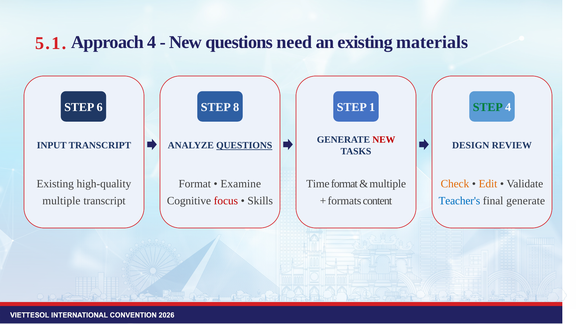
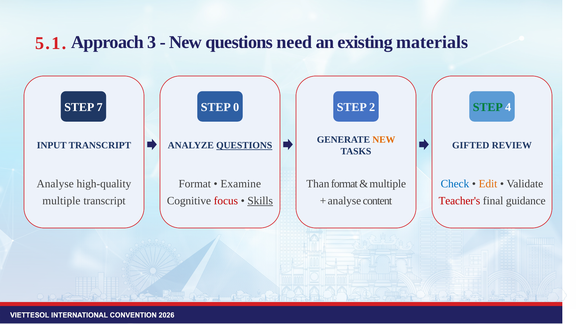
Approach 4: 4 -> 3 (152, 42)
6: 6 -> 7 (100, 107)
8: 8 -> 0 (236, 107)
1: 1 -> 2 (372, 107)
NEW colour: red -> orange (384, 140)
DESIGN: DESIGN -> GIFTED (471, 145)
Existing: Existing -> Analyse (55, 184)
Time: Time -> Than (318, 184)
Check colour: orange -> blue (455, 184)
Skills underline: none -> present (260, 201)
formats: formats -> analyse (344, 201)
Teacher's colour: blue -> red (459, 201)
final generate: generate -> guidance (526, 201)
